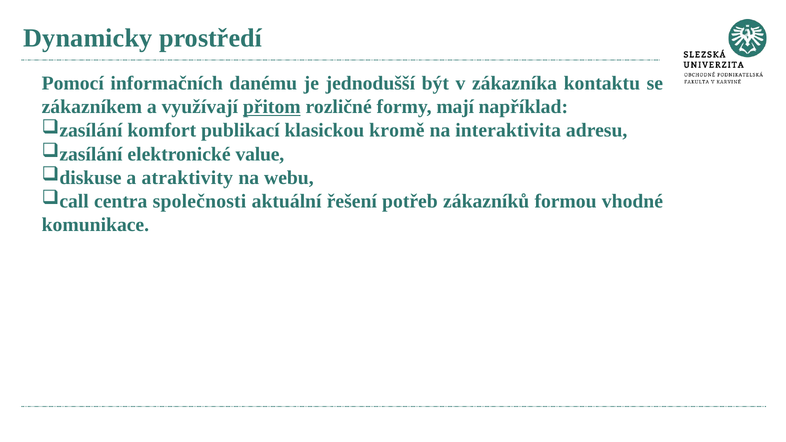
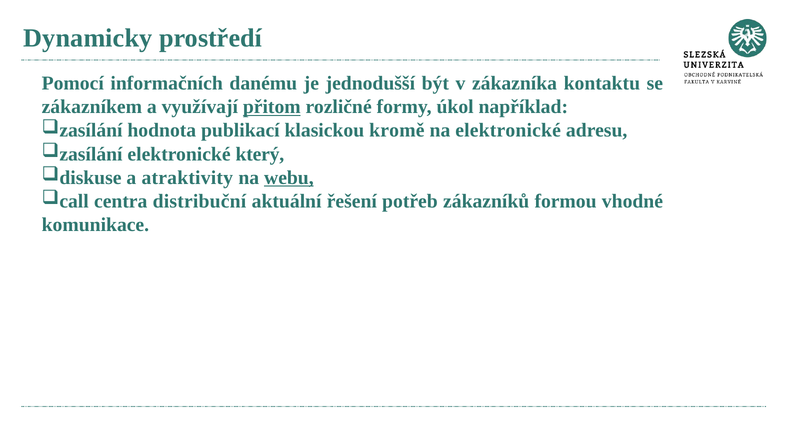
mají: mají -> úkol (455, 107)
komfort: komfort -> hodnota (162, 131)
na interaktivita: interaktivita -> elektronické (508, 131)
value: value -> který (260, 154)
webu underline: none -> present (289, 178)
společnosti: společnosti -> distribuční (200, 201)
